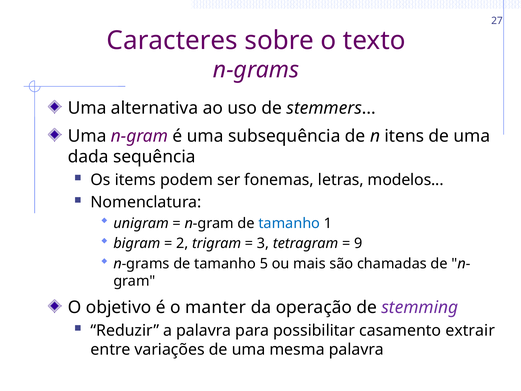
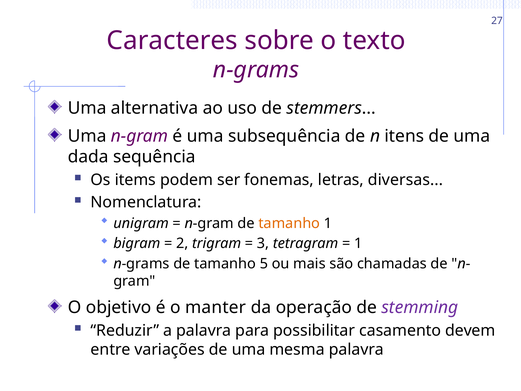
modelos: modelos -> diversas (406, 180)
tamanho colour: blue -> orange (289, 223)
9: 9 -> 1 (358, 243)
extrair: extrair -> devem (470, 330)
